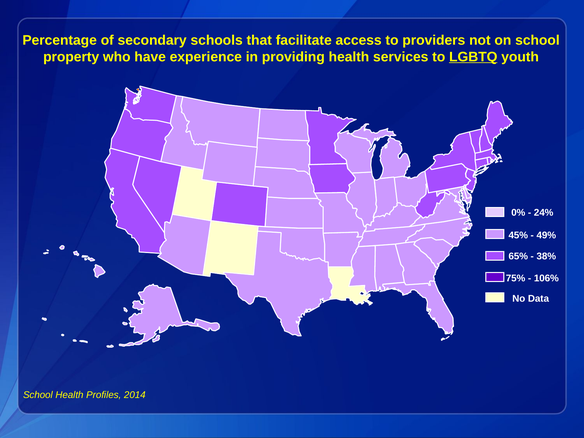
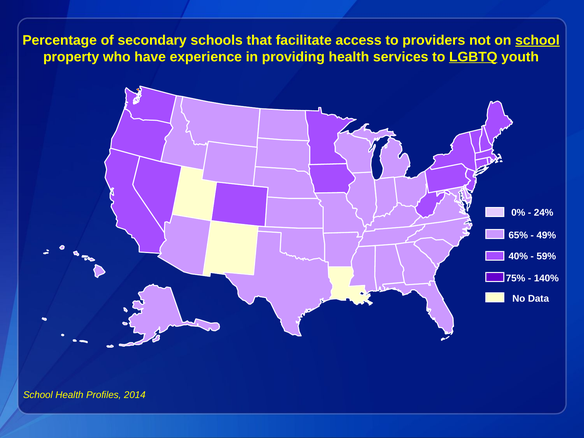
school underline: none -> present (537, 40)
45%: 45% -> 65% (518, 235)
65%: 65% -> 40% (518, 256)
38%: 38% -> 59% (546, 256)
106%: 106% -> 140% (546, 278)
